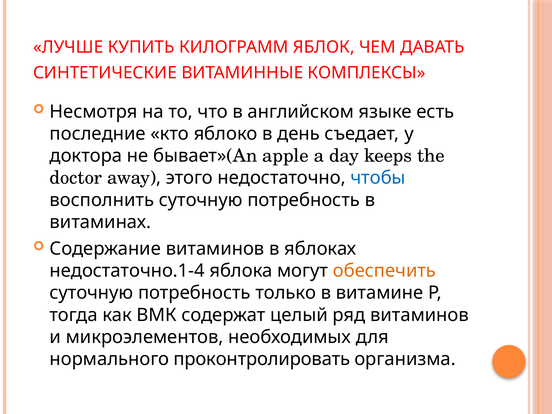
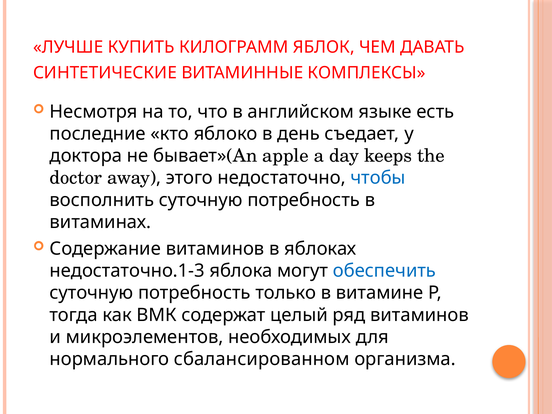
недостаточно.1-4: недостаточно.1-4 -> недостаточно.1-3 (127, 271)
обеспечить colour: orange -> blue (384, 271)
проконтролировать: проконтролировать -> сбалансированном (262, 359)
